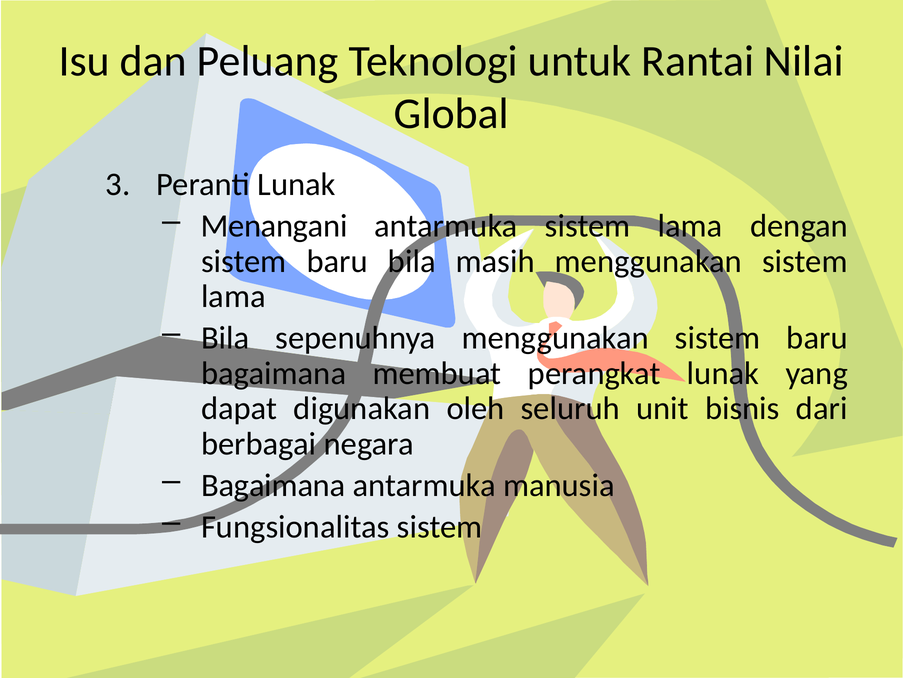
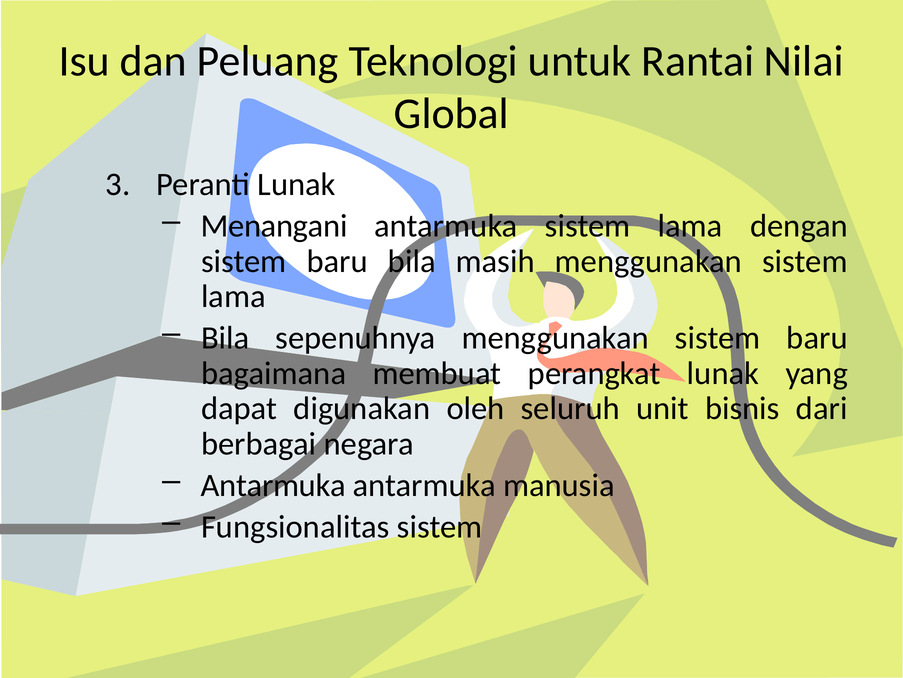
Bagaimana: Bagaimana -> Antarmuka (273, 485)
